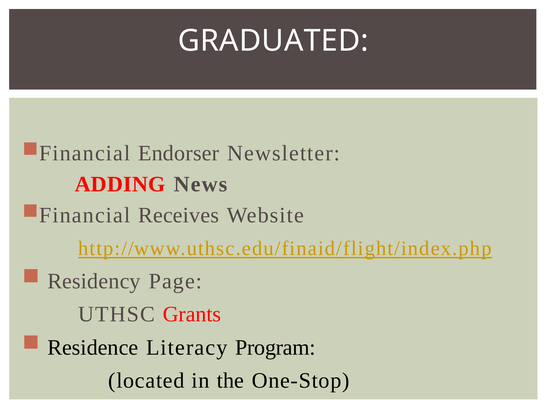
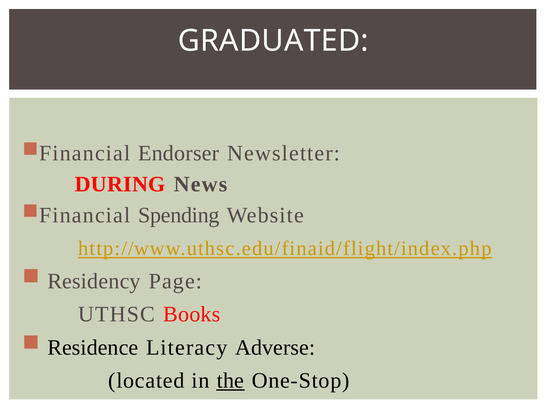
ADDING: ADDING -> DURING (120, 184)
Receives: Receives -> Spending (179, 215)
Grants: Grants -> Books (192, 314)
Program: Program -> Adverse (275, 348)
the underline: none -> present (230, 381)
